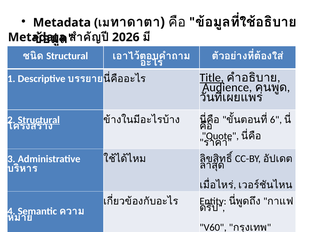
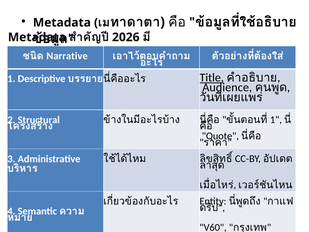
Structural: Structural -> Narrative (67, 56)
Structural underline: present -> none (39, 120)
6: 6 -> 1 (276, 119)
